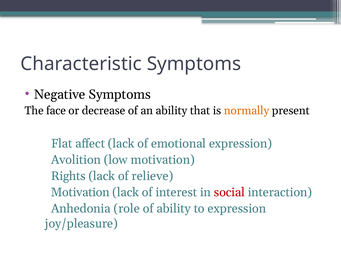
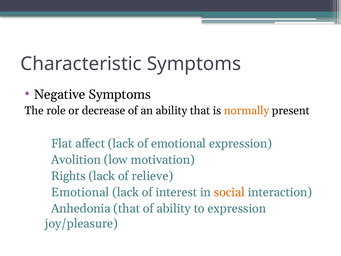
face: face -> role (56, 110)
Motivation: Motivation -> Emotional (80, 192)
social colour: red -> orange (229, 192)
Anhedonia role: role -> that (127, 208)
